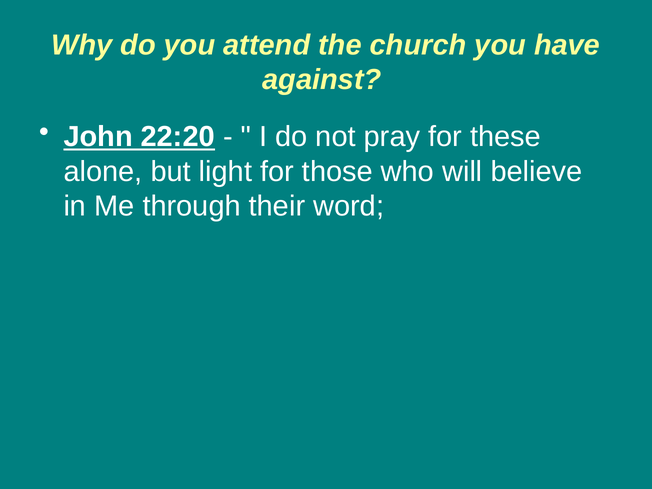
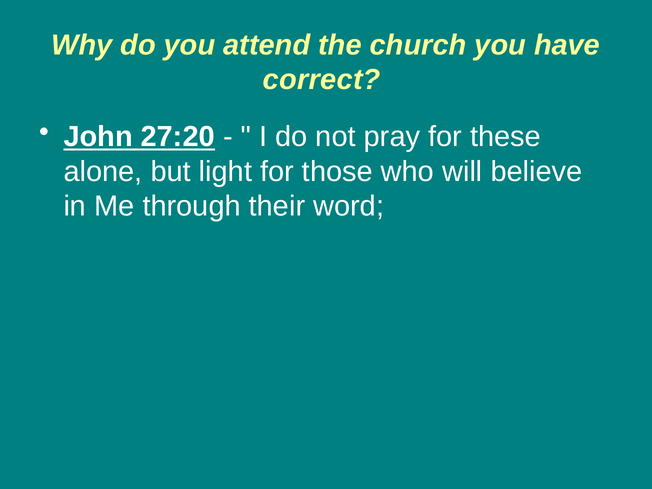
against: against -> correct (322, 80)
22:20: 22:20 -> 27:20 (178, 137)
